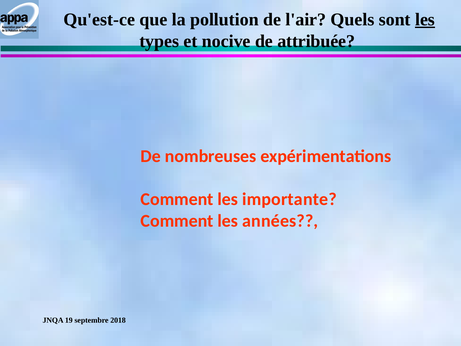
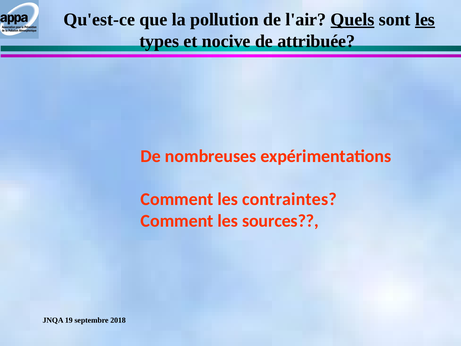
Quels underline: none -> present (353, 20)
importante: importante -> contraintes (289, 199)
années: années -> sources (280, 221)
